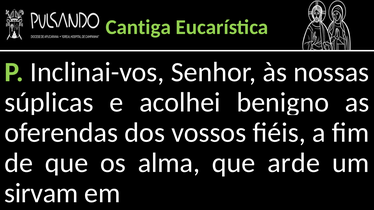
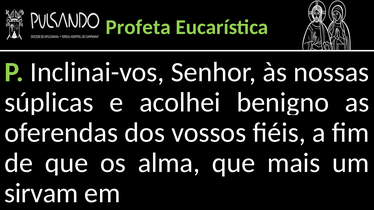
Cantiga: Cantiga -> Profeta (138, 27)
arde: arde -> mais (294, 163)
